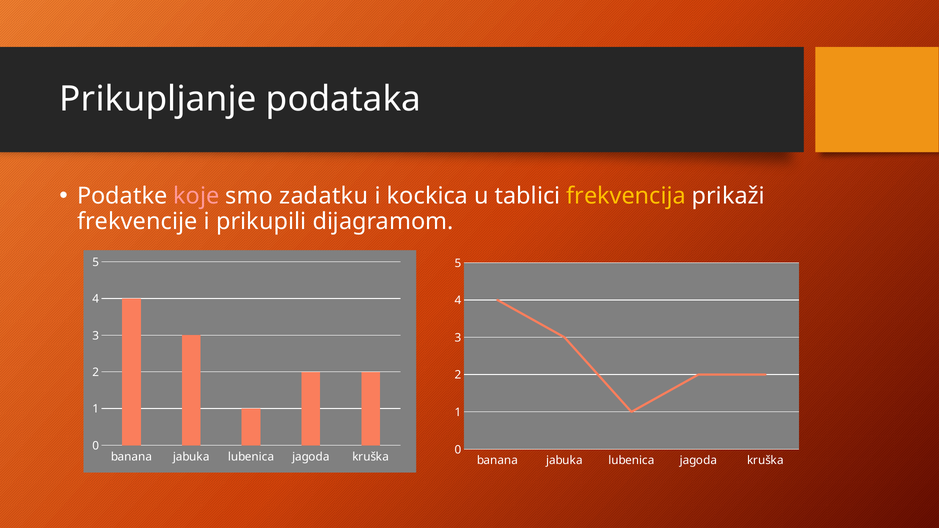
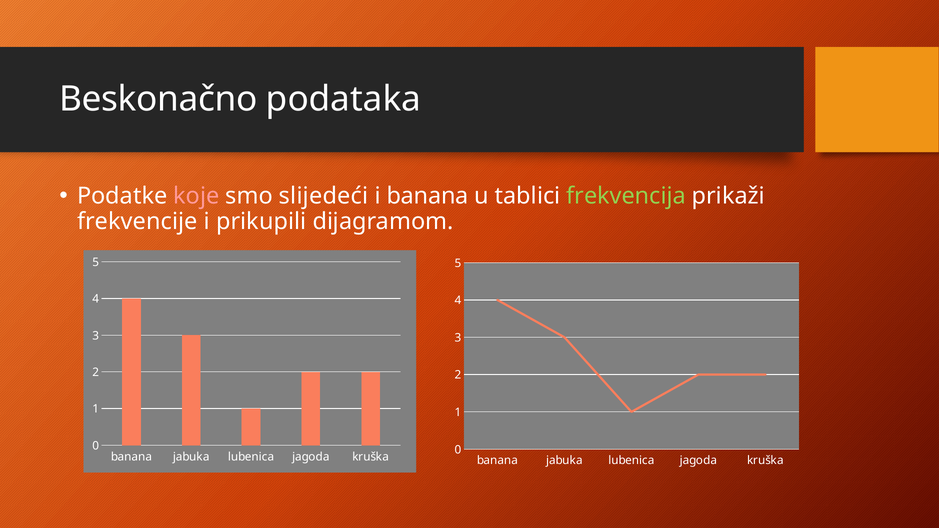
Prikupljanje: Prikupljanje -> Beskonačno (158, 99)
zadatku: zadatku -> slijedeći (324, 196)
i kockica: kockica -> banana (428, 196)
frekvencija colour: yellow -> light green (626, 196)
